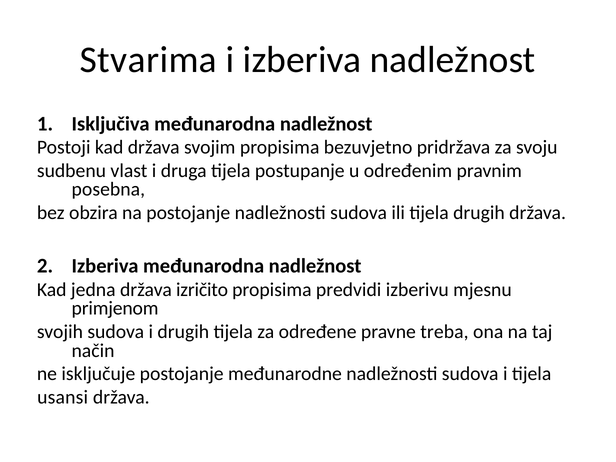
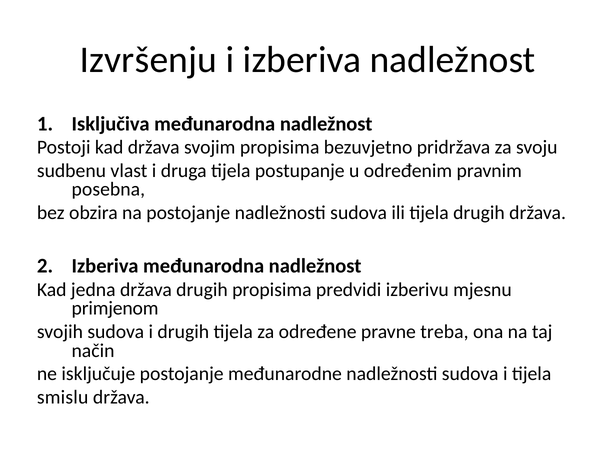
Stvarima: Stvarima -> Izvršenju (148, 60)
država izričito: izričito -> drugih (202, 290)
usansi: usansi -> smislu (63, 397)
